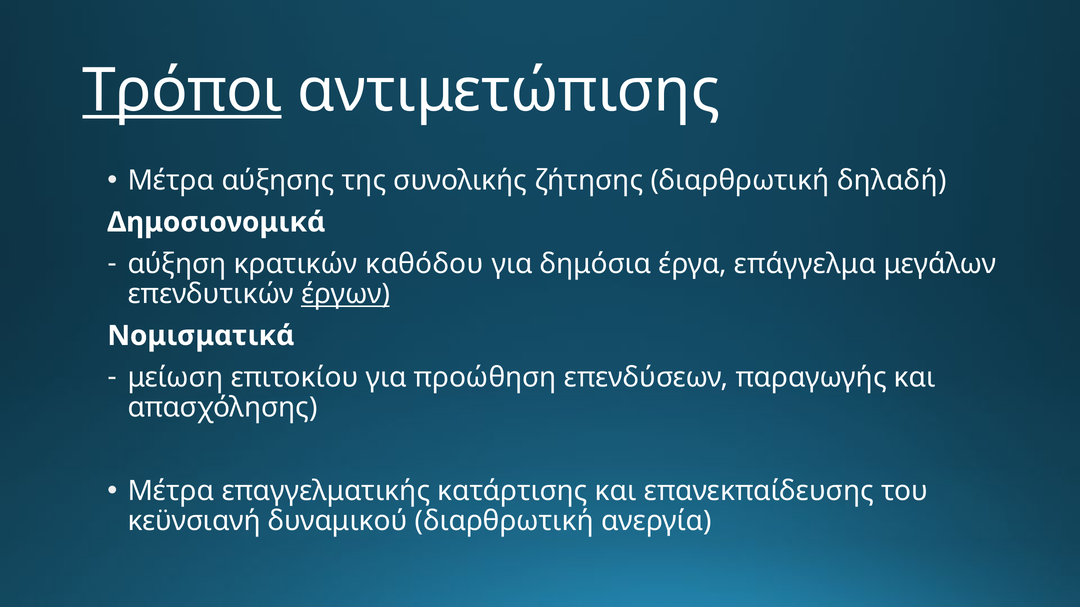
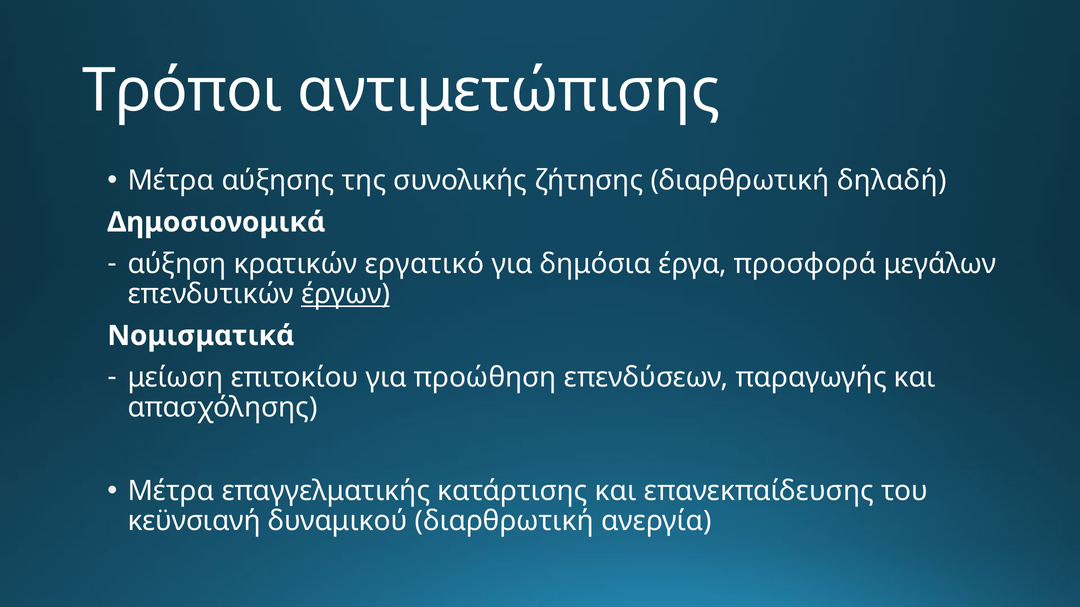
Τρόποι underline: present -> none (182, 91)
καθόδου: καθόδου -> εργατικό (424, 264)
επάγγελμα: επάγγελμα -> προσφορά (805, 264)
